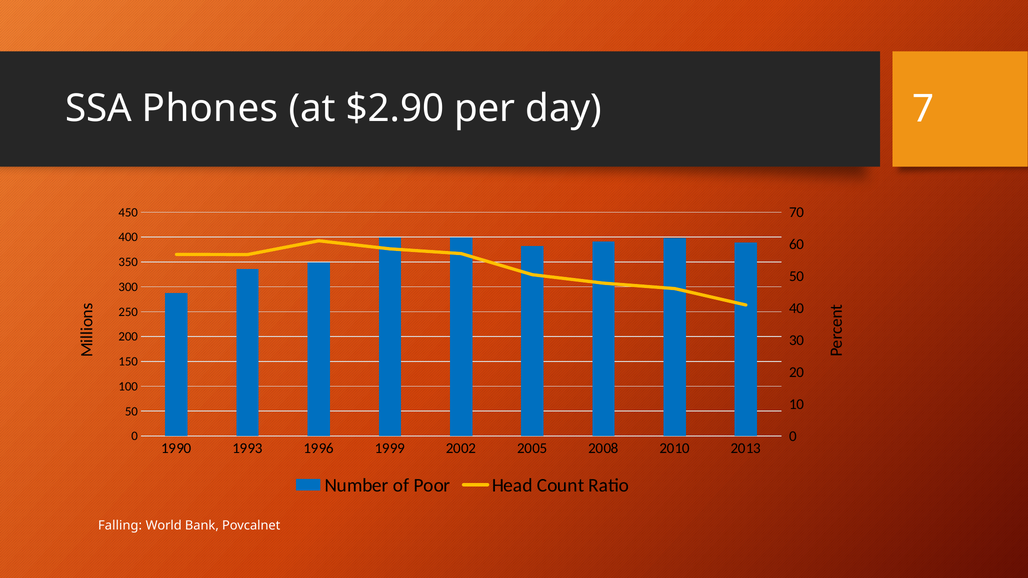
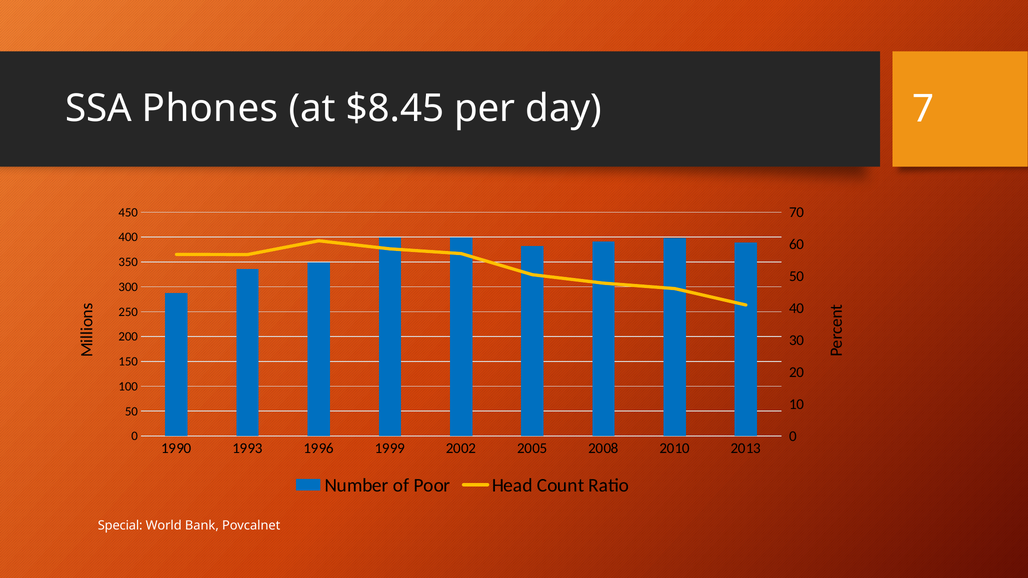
$2.90: $2.90 -> $8.45 (395, 109)
Falling: Falling -> Special (120, 526)
